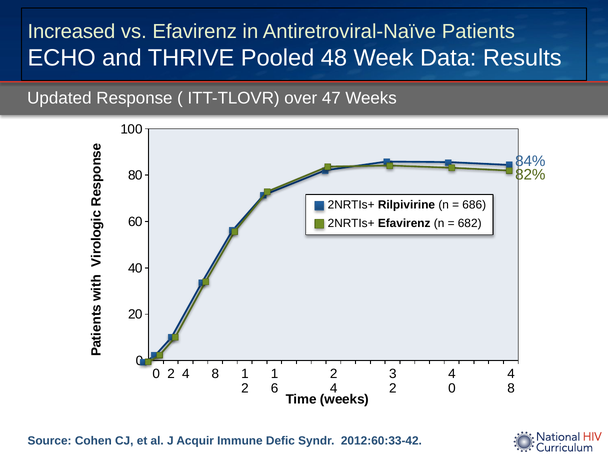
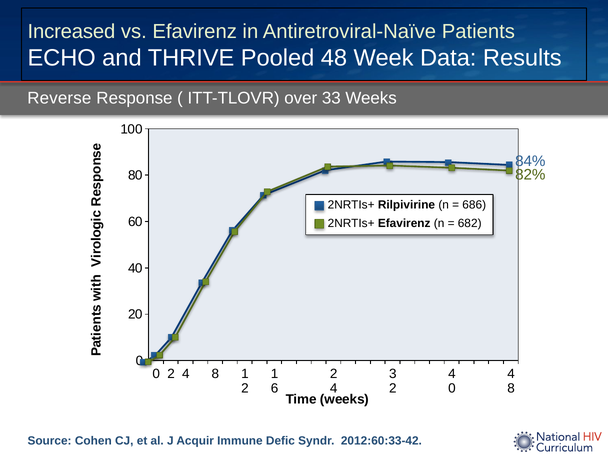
Updated: Updated -> Reverse (59, 98)
47: 47 -> 33 (331, 98)
